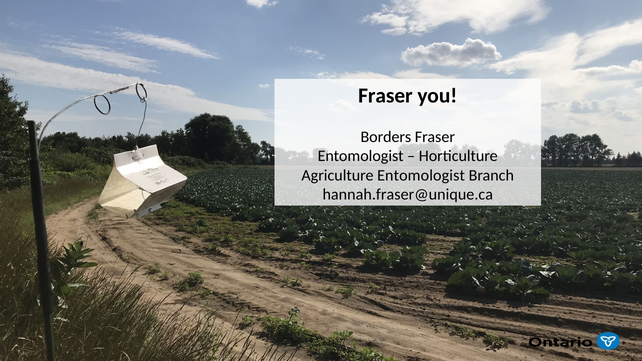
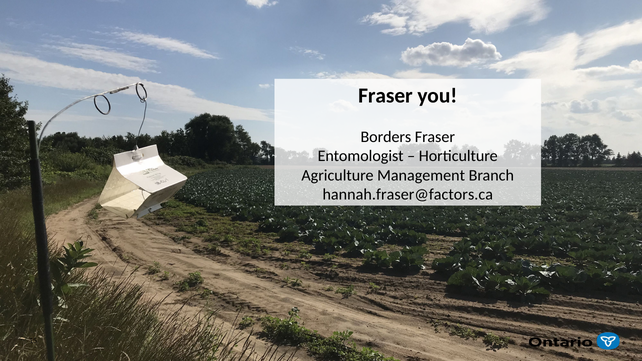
Agriculture Entomologist: Entomologist -> Management (421, 175)
hannah.fraser@unique.ca: hannah.fraser@unique.ca -> hannah.fraser@factors.ca (408, 195)
